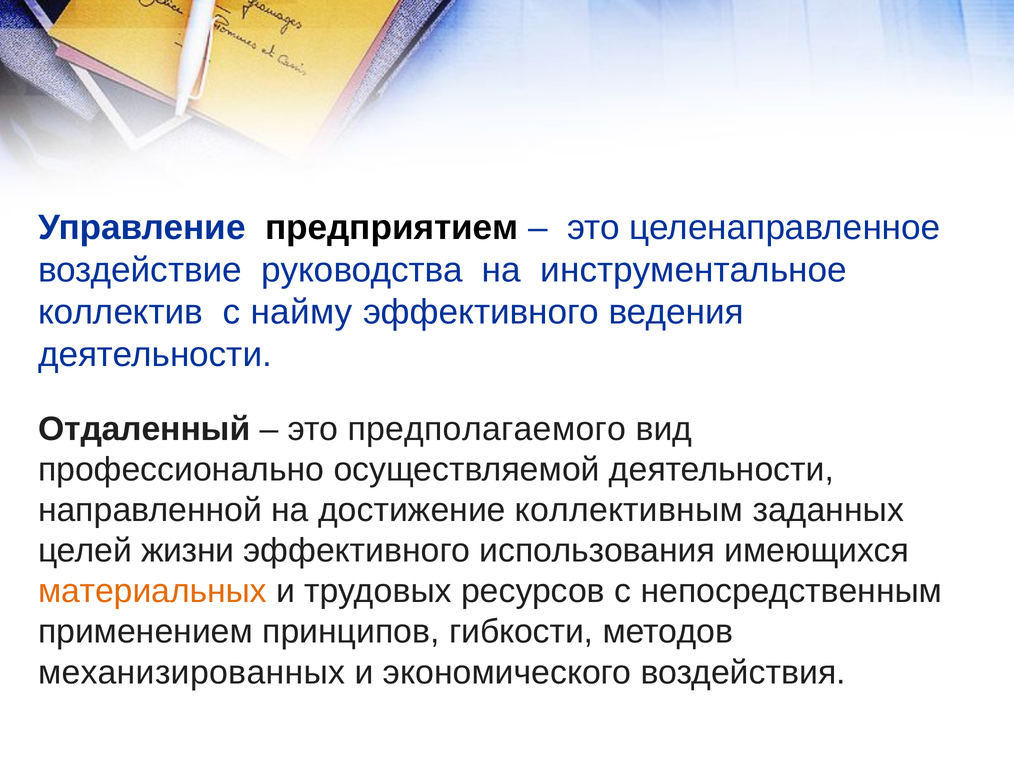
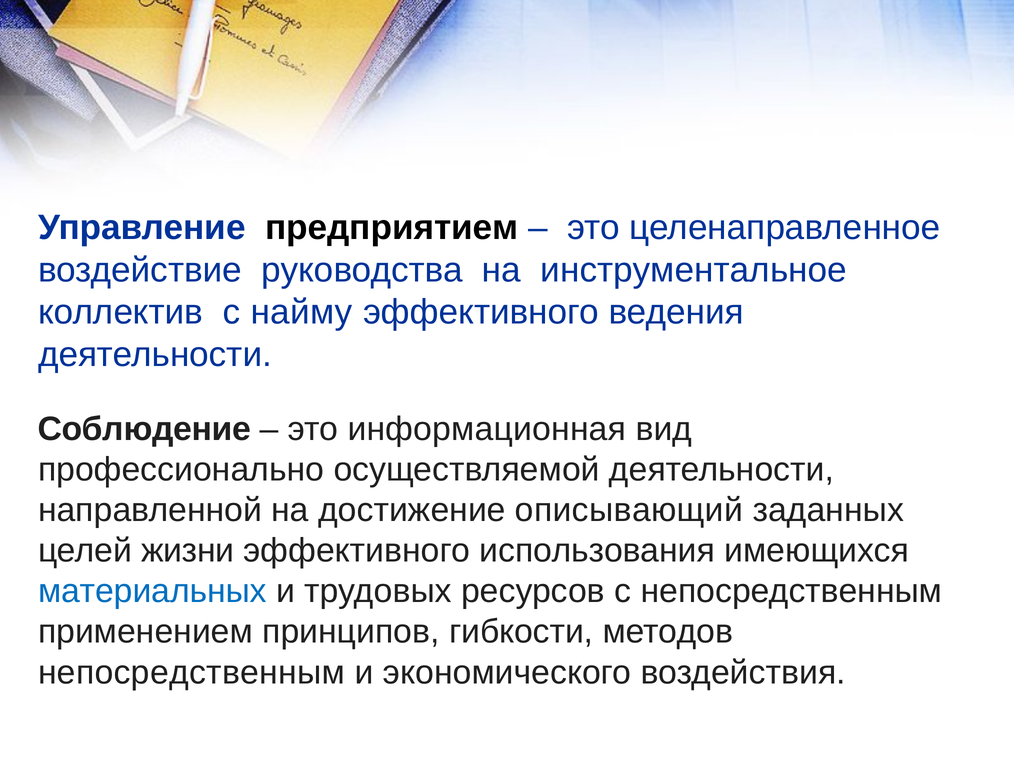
Отдаленный: Отдаленный -> Соблюдение (144, 429)
предполагаемого: предполагаемого -> информационная (487, 429)
коллективным: коллективным -> описывающий (629, 510)
материальных colour: orange -> blue (152, 591)
механизированных: механизированных -> непосредственным (192, 672)
